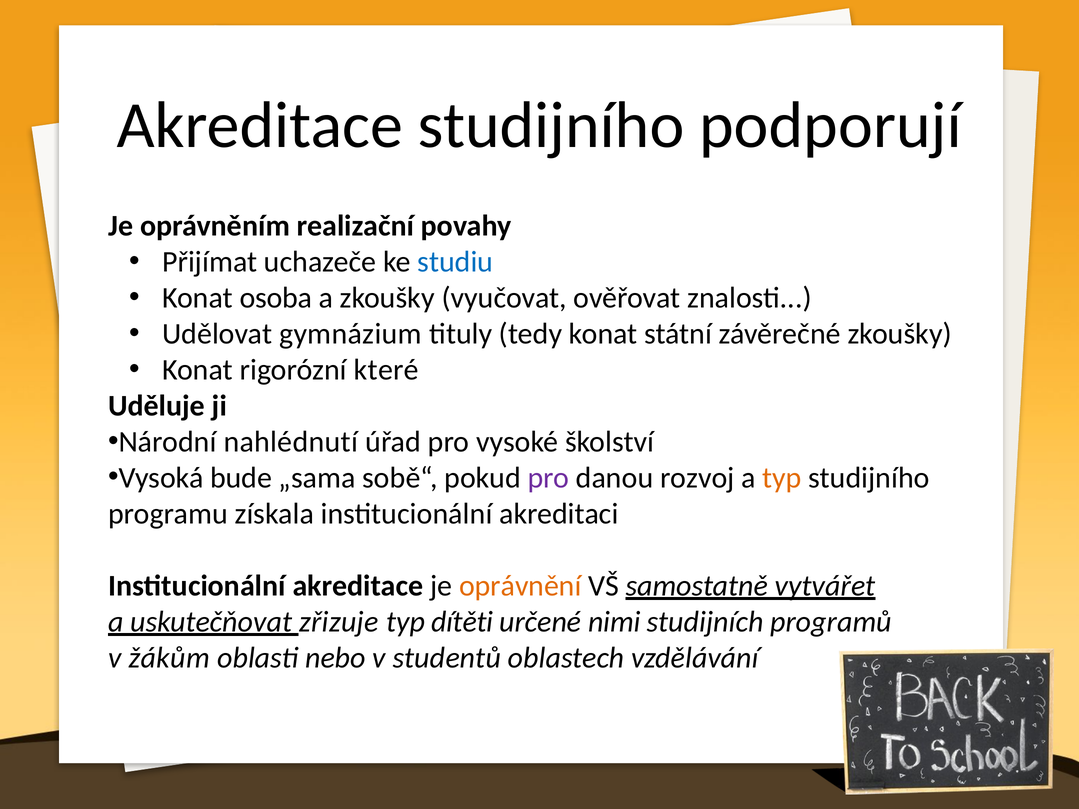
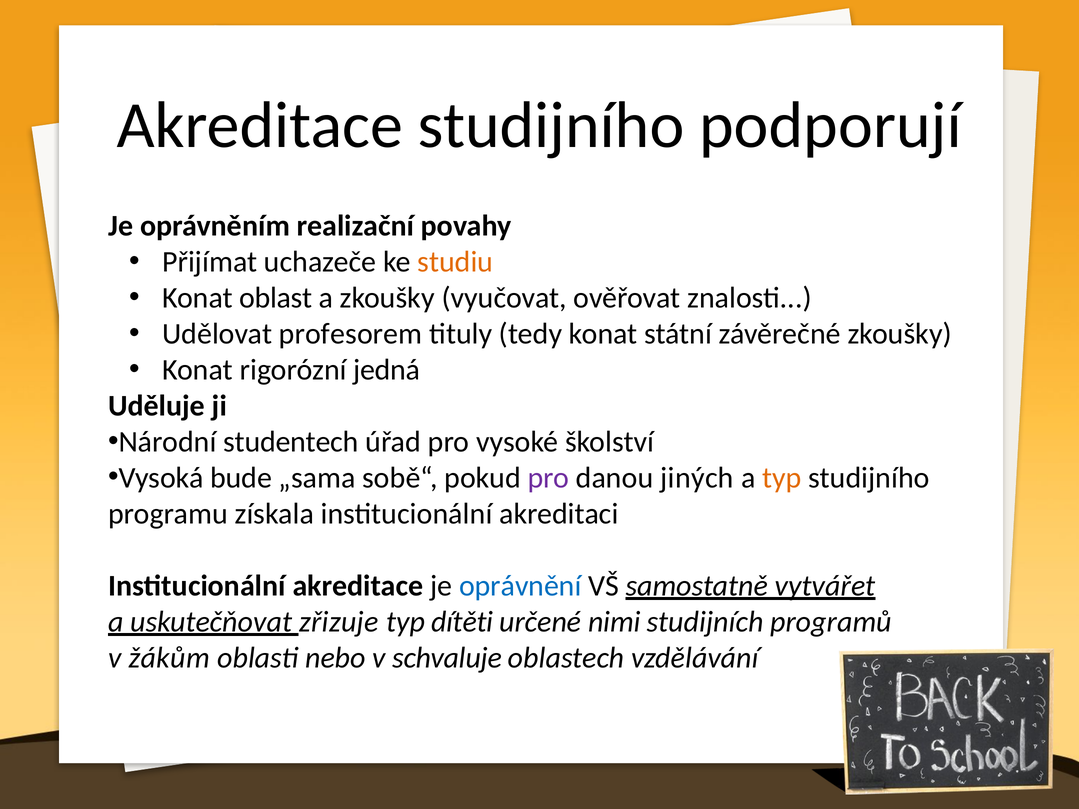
studiu colour: blue -> orange (455, 262)
osoba: osoba -> oblast (276, 298)
gymnázium: gymnázium -> profesorem (351, 334)
které: které -> jedná (387, 370)
nahlédnutí: nahlédnutí -> studentech (291, 442)
rozvoj: rozvoj -> jiných (697, 478)
oprávnění colour: orange -> blue (520, 586)
studentů: studentů -> schvaluje (447, 658)
